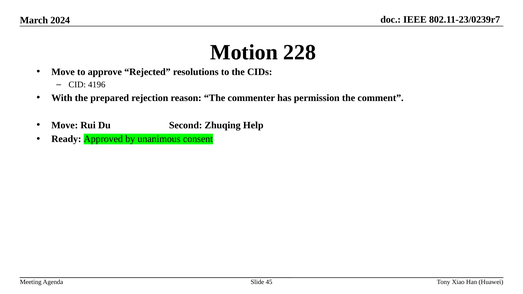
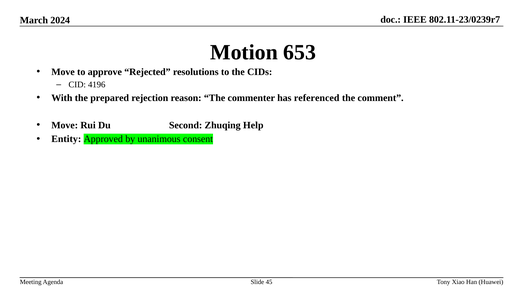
228: 228 -> 653 (300, 53)
permission: permission -> referenced (317, 98)
Ready: Ready -> Entity (66, 139)
